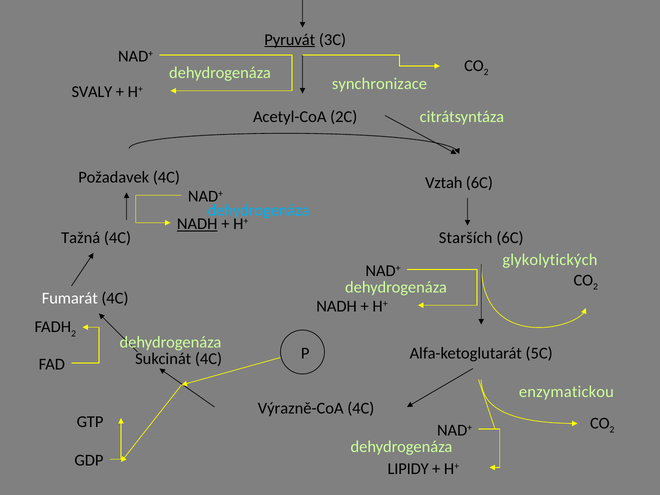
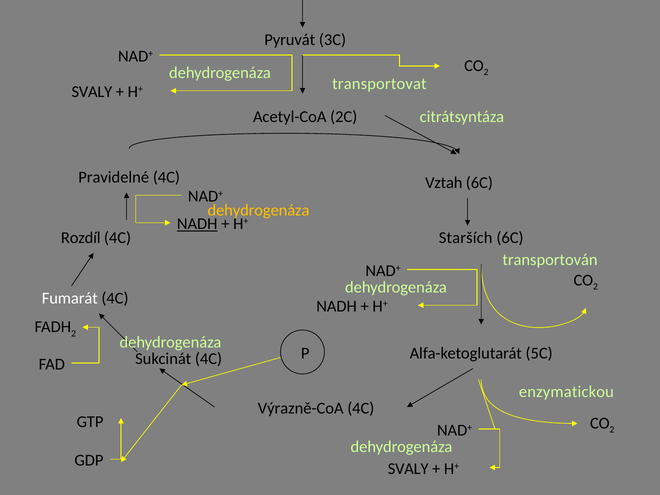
Pyruvát underline: present -> none (290, 40)
synchronizace: synchronizace -> transportovat (379, 84)
Požadavek: Požadavek -> Pravidelné (114, 177)
dehydrogenáza colour: light blue -> yellow (258, 210)
Tažná: Tažná -> Rozdíl (81, 238)
glykolytických: glykolytických -> transportován (550, 260)
LIPIDY: LIPIDY -> SVALY (408, 469)
